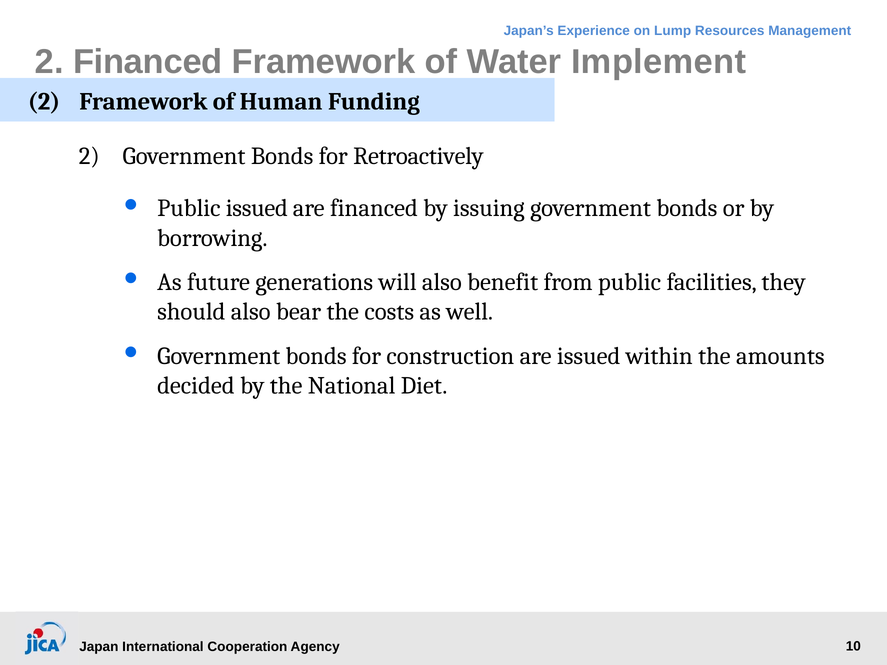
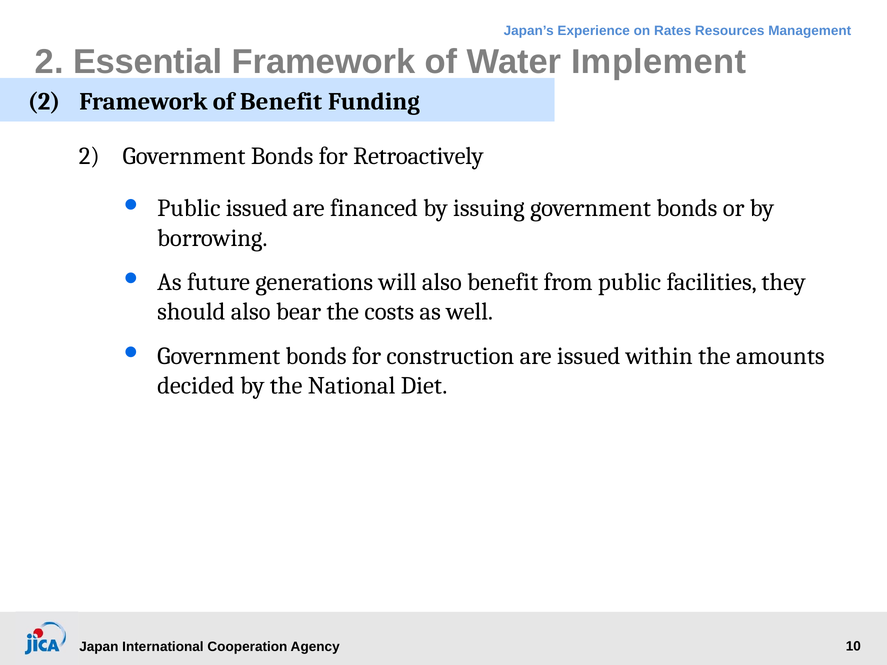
Lump: Lump -> Rates (673, 31)
2 Financed: Financed -> Essential (148, 62)
of Human: Human -> Benefit (281, 101)
